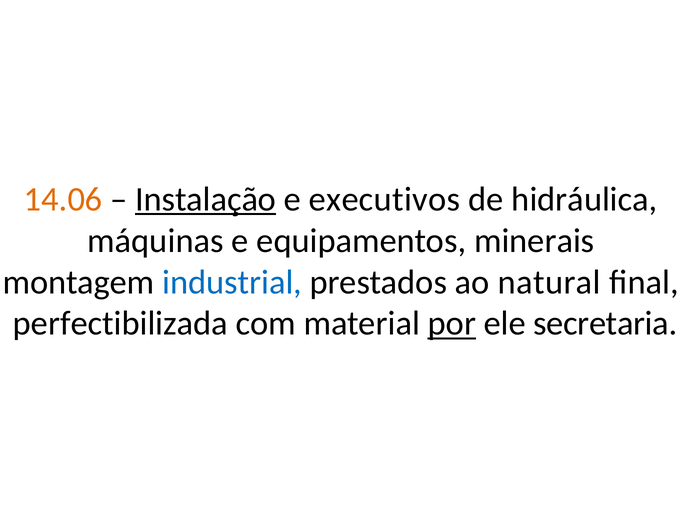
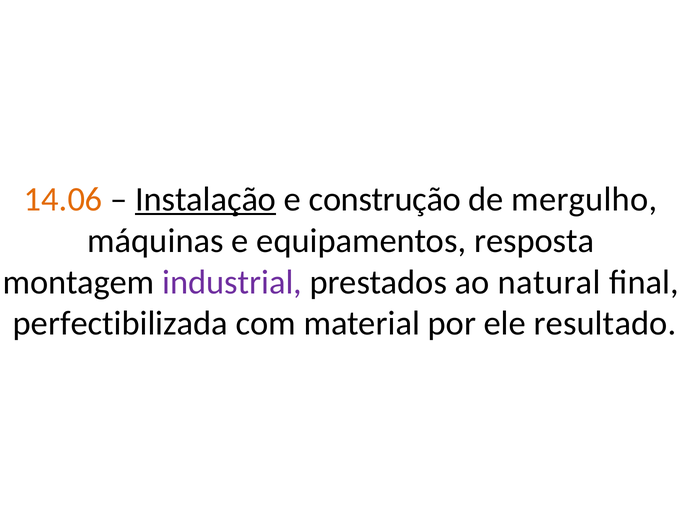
executivos: executivos -> construção (385, 199)
hidráulica: hidráulica -> mergulho (584, 199)
minerais: minerais -> resposta (534, 240)
industrial colour: blue -> purple (232, 282)
por underline: present -> none (452, 323)
secretaria: secretaria -> resultado (605, 323)
